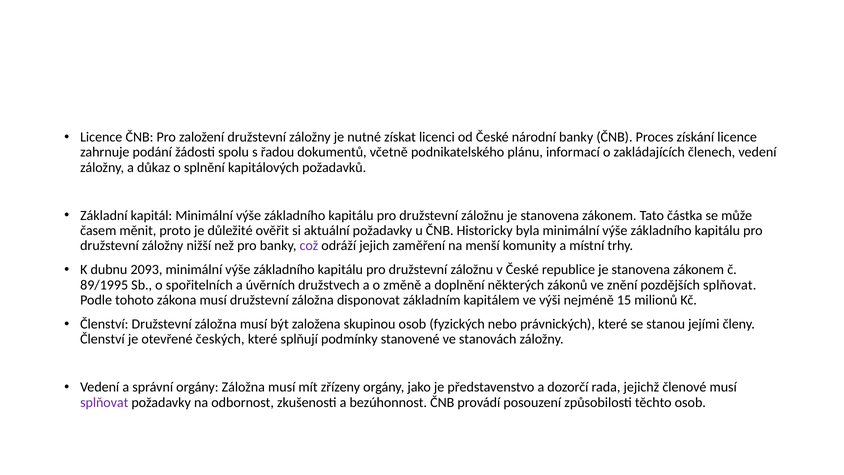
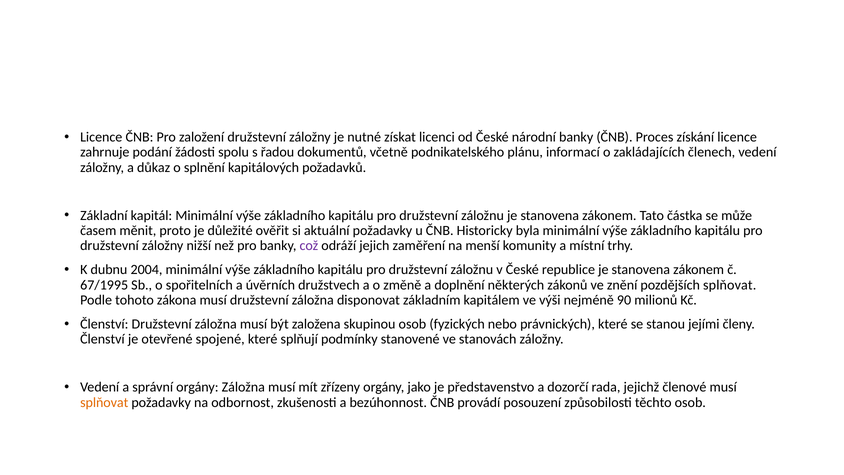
2093: 2093 -> 2004 (146, 270)
89/1995: 89/1995 -> 67/1995 (104, 285)
15: 15 -> 90 (624, 300)
českých: českých -> spojené (220, 339)
splňovat colour: purple -> orange (104, 402)
